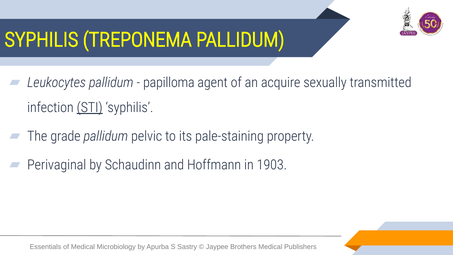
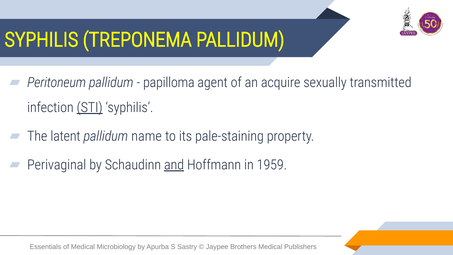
Leukocytes: Leukocytes -> Peritoneum (57, 83)
grade: grade -> latent (65, 136)
pelvic: pelvic -> name (147, 136)
and underline: none -> present (174, 165)
1903: 1903 -> 1959 (272, 165)
